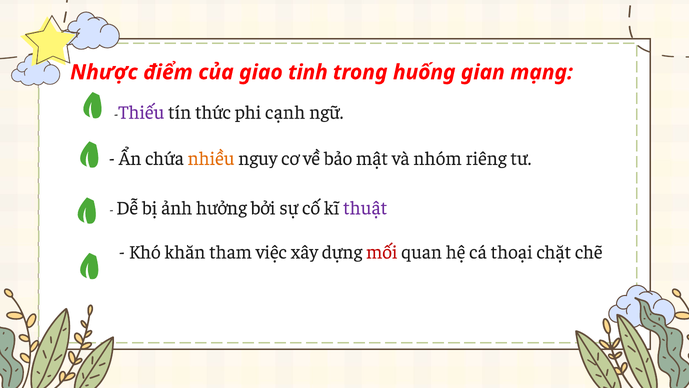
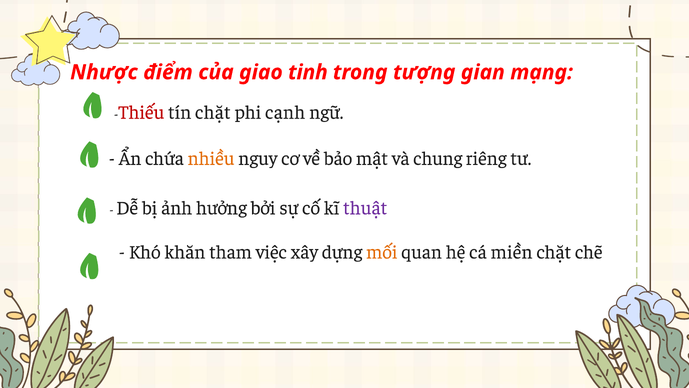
huống: huống -> tượng (424, 72)
Thiếu colour: purple -> red (141, 112)
tín thức: thức -> chặt (213, 112)
nhóm: nhóm -> chung (438, 158)
mối colour: red -> orange (382, 252)
thoại: thoại -> miền (512, 252)
